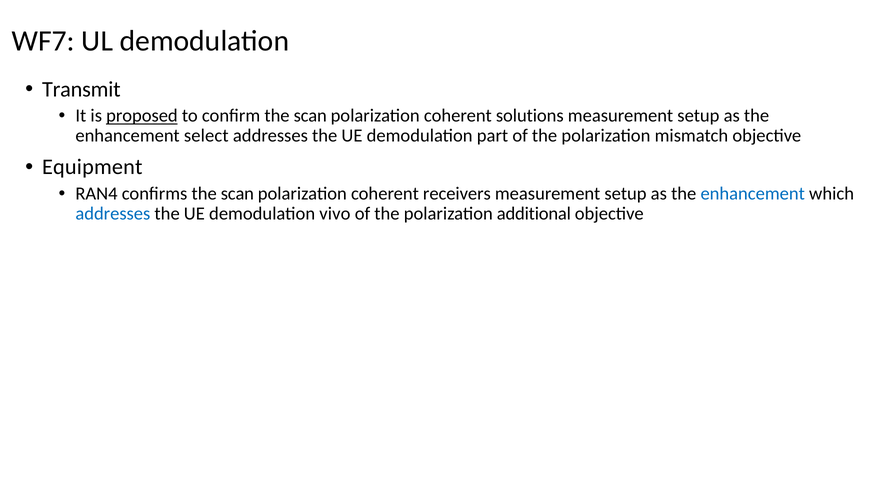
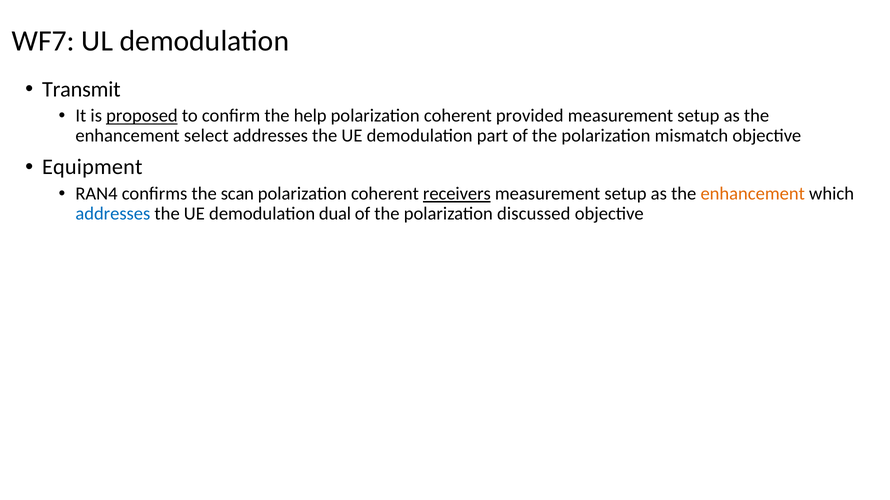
confirm the scan: scan -> help (310, 116)
solutions: solutions -> provided (530, 116)
receivers underline: none -> present (457, 194)
enhancement colour: blue -> orange (753, 194)
vivo: vivo -> dual (335, 214)
additional: additional -> discussed (534, 214)
